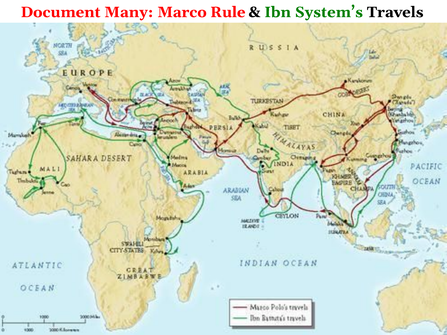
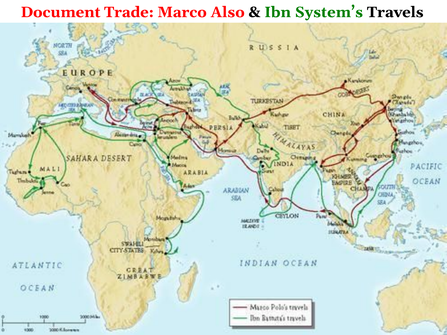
Many: Many -> Trade (129, 12)
Rule: Rule -> Also (228, 12)
